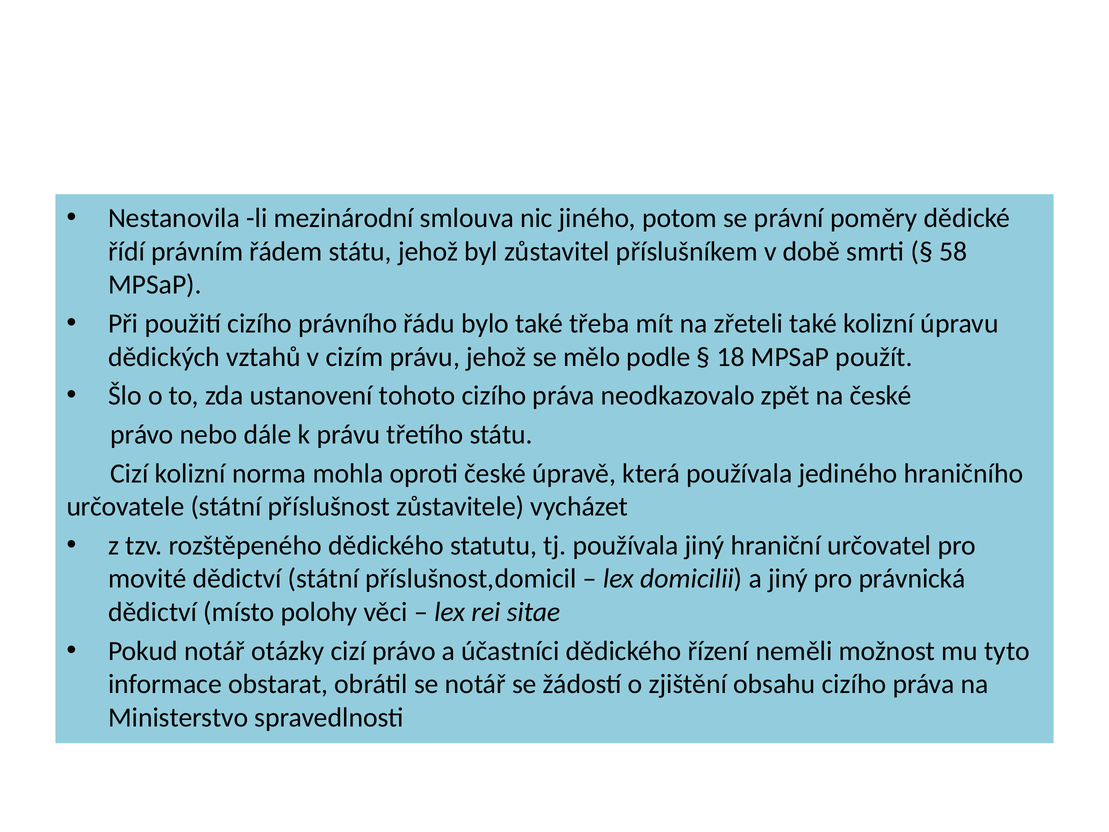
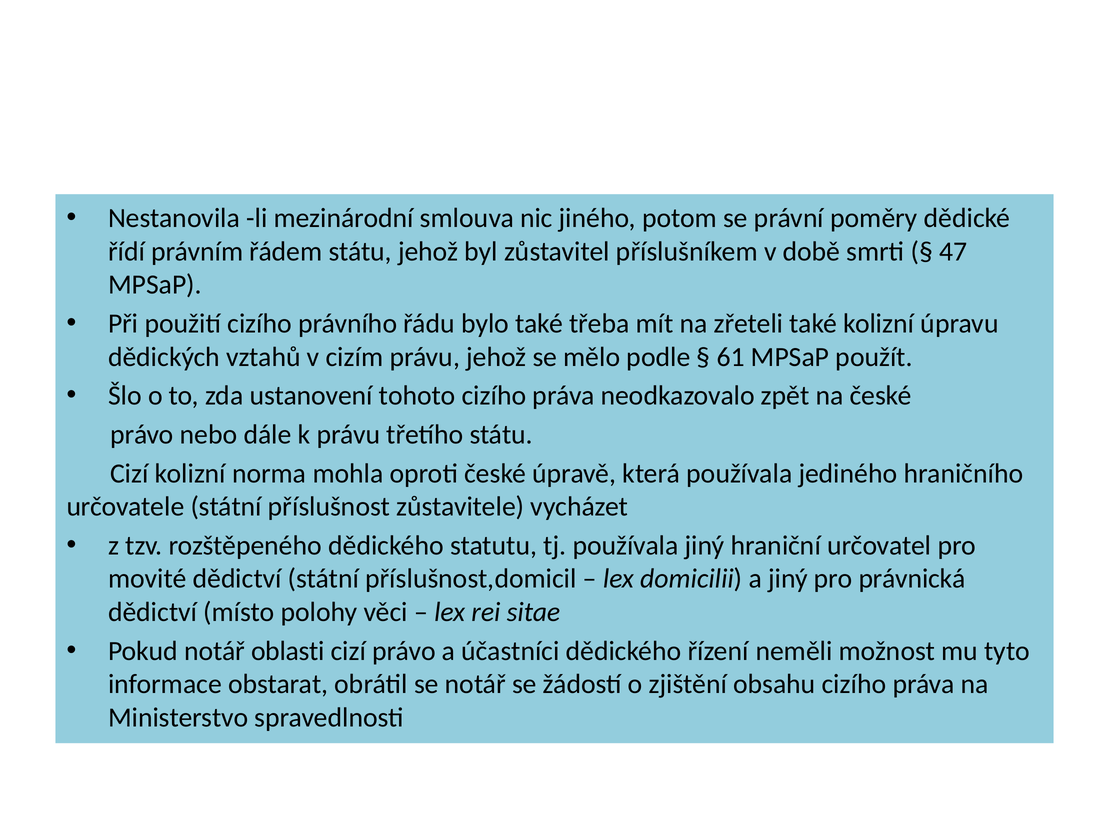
58: 58 -> 47 (953, 251)
18: 18 -> 61 (731, 357)
otázky: otázky -> oblasti (288, 651)
